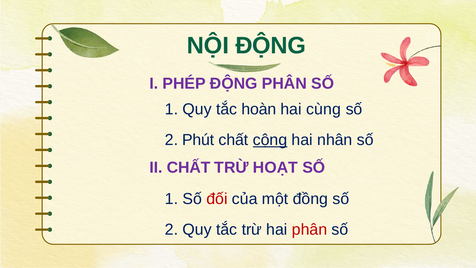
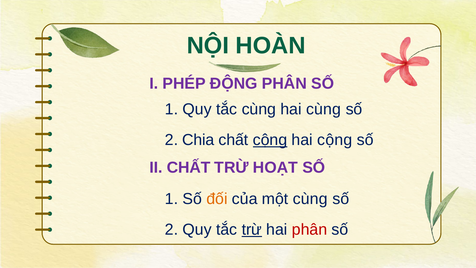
NỘI ĐỘNG: ĐỘNG -> HOÀN (271, 46)
tắc hoàn: hoàn -> cùng (259, 109)
Phút: Phút -> Chia (198, 140)
hai nhân: nhân -> cộng (335, 140)
đối colour: red -> orange (217, 199)
một đồng: đồng -> cùng (310, 199)
trừ underline: none -> present (252, 229)
